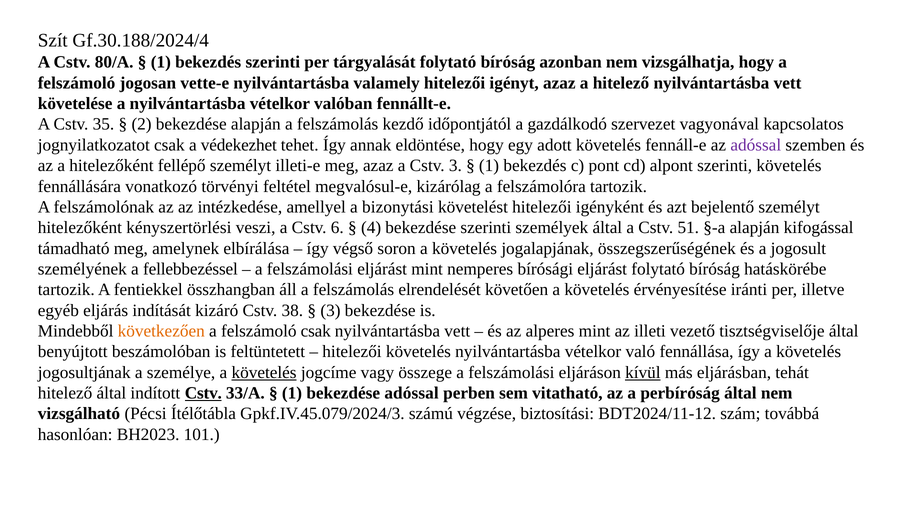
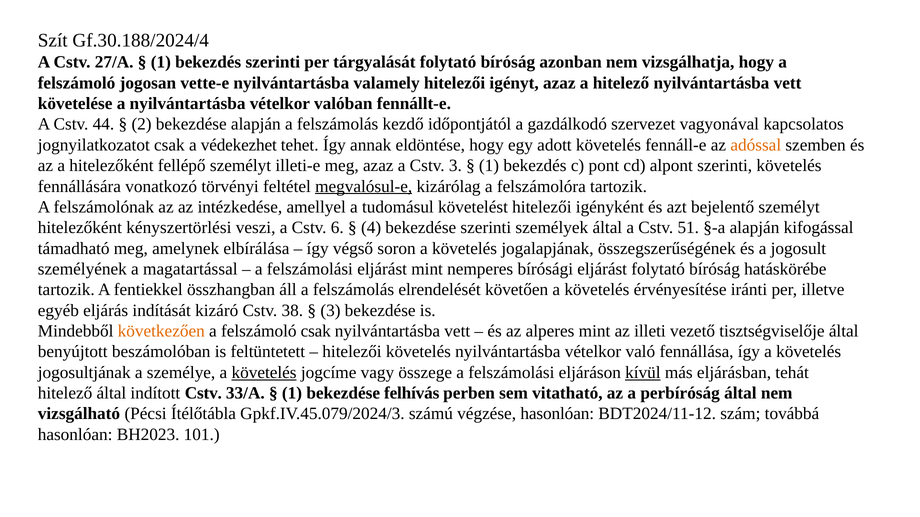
80/A: 80/A -> 27/A (114, 62)
35: 35 -> 44 (103, 124)
adóssal colour: purple -> orange (756, 145)
megvalósul-e underline: none -> present (364, 187)
bizonytási: bizonytási -> tudomásul (398, 207)
fellebbezéssel: fellebbezéssel -> magatartással (190, 269)
Cstv underline: present -> none (203, 393)
bekezdése adóssal: adóssal -> felhívás (412, 393)
végzése biztosítási: biztosítási -> hasonlóan (557, 414)
